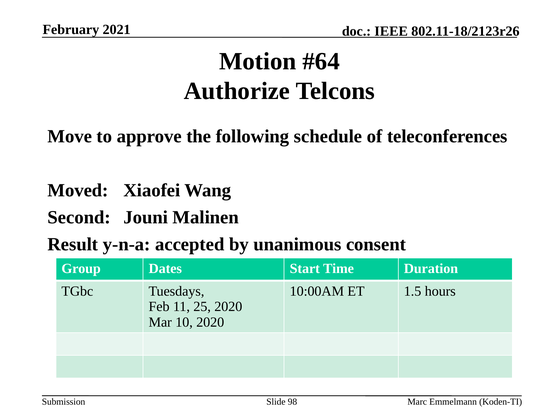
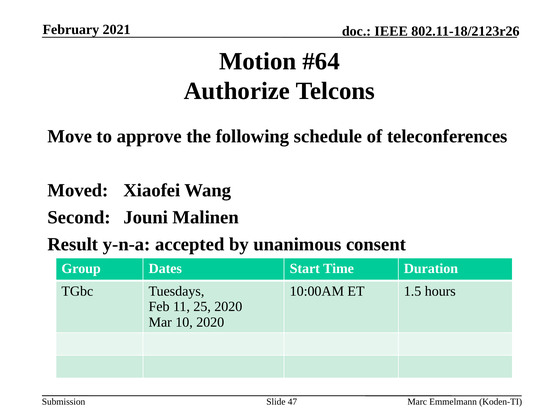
98: 98 -> 47 (292, 402)
